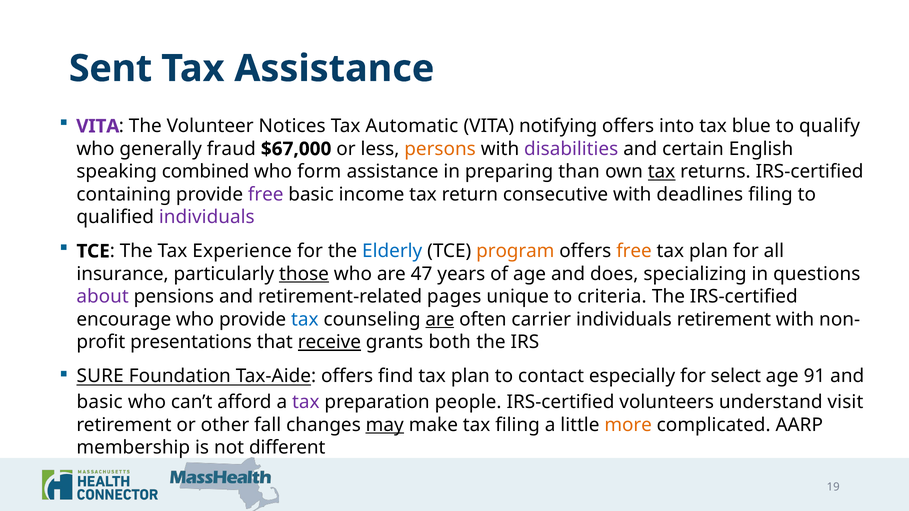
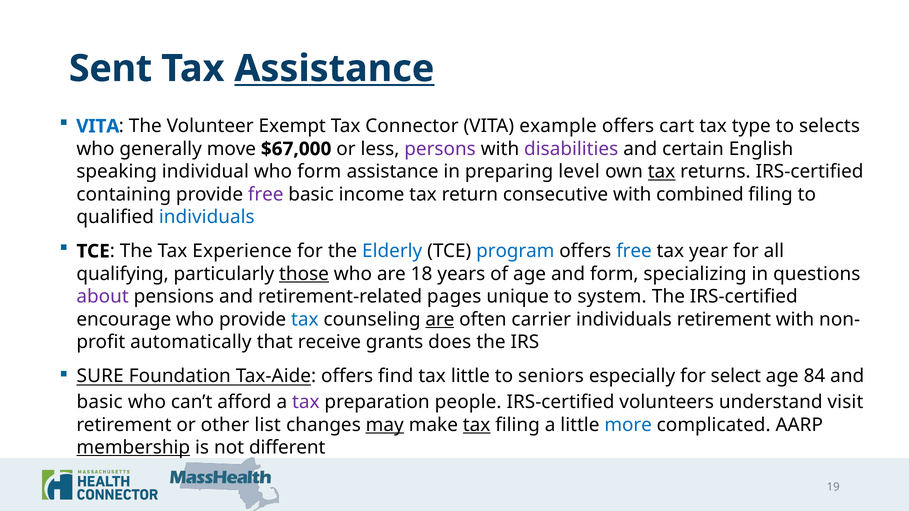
Assistance underline: none -> present (334, 69)
VITA colour: purple -> blue (98, 126)
Notices: Notices -> Exempt (292, 126)
Automatic: Automatic -> Connector (412, 126)
notifying: notifying -> example (558, 126)
into: into -> cart (677, 126)
blue: blue -> type (751, 126)
qualify: qualify -> selects (830, 126)
fraud: fraud -> move (231, 149)
persons colour: orange -> purple (440, 149)
combined: combined -> individual (205, 172)
than: than -> level (579, 172)
deadlines: deadlines -> combined (700, 195)
individuals colour: purple -> blue (207, 217)
program colour: orange -> blue (515, 251)
free colour: orange -> blue (634, 251)
plan: plan -> year (708, 251)
insurance: insurance -> qualifying (123, 274)
47: 47 -> 18 (422, 274)
and does: does -> form (614, 274)
criteria: criteria -> system (612, 297)
presentations: presentations -> automatically (191, 342)
receive underline: present -> none (329, 342)
both: both -> does (450, 342)
plan: plan -> little (470, 376)
contact: contact -> seniors (551, 376)
91: 91 -> 84 (814, 376)
fall: fall -> list (268, 425)
tax underline: none -> present (477, 425)
more colour: orange -> blue (628, 425)
membership underline: none -> present (133, 448)
